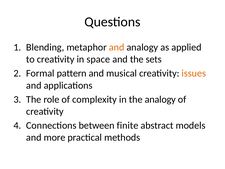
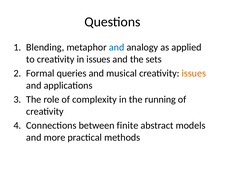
and colour: orange -> blue (117, 47)
in space: space -> issues (98, 59)
pattern: pattern -> queries (72, 73)
the analogy: analogy -> running (160, 99)
